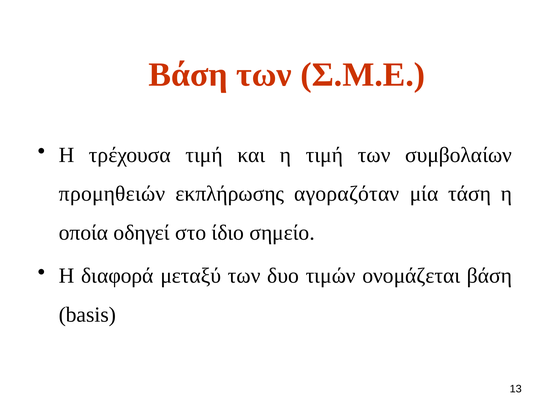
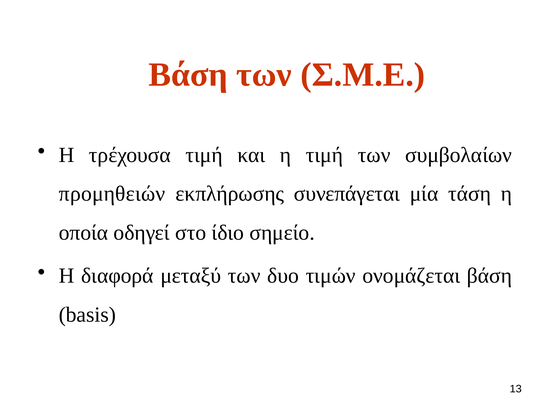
αγοραζόταν: αγοραζόταν -> συνεπάγεται (347, 194)
